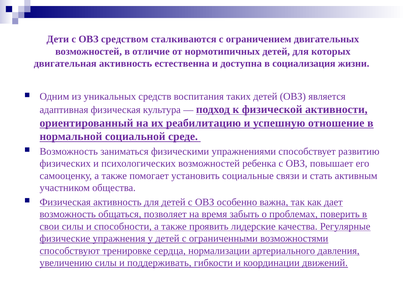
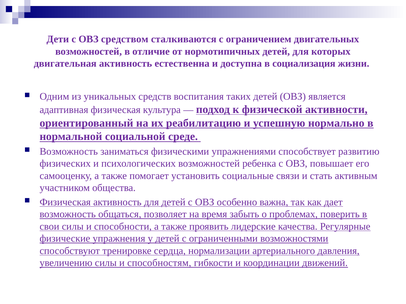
отношение: отношение -> нормально (336, 123)
поддерживать: поддерживать -> способностям (159, 263)
